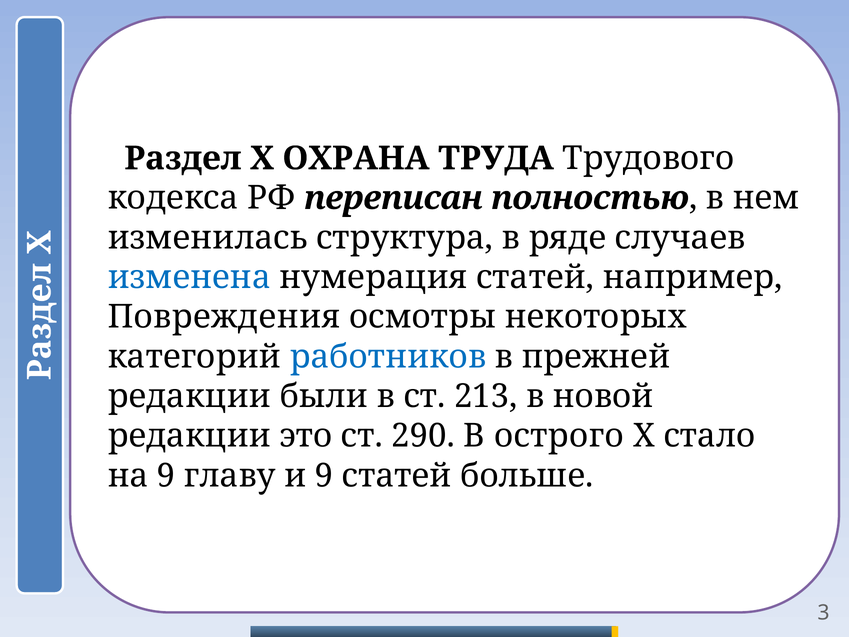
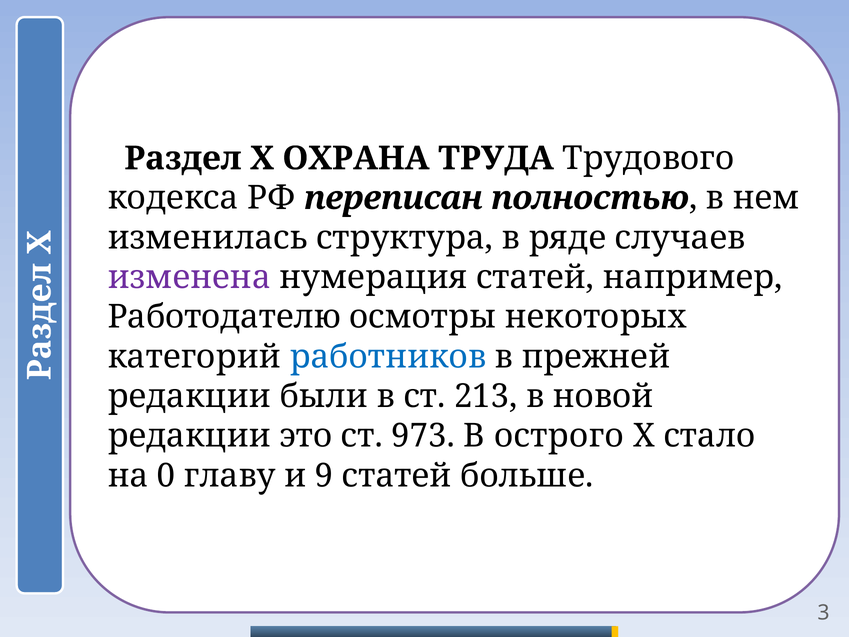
изменена colour: blue -> purple (189, 277)
Повреждения: Повреждения -> Работодателю (224, 317)
290: 290 -> 973 (423, 436)
на 9: 9 -> 0 (166, 475)
